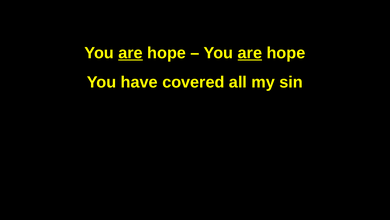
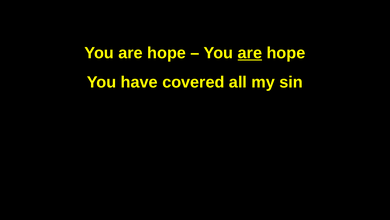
are underline: present -> none (131, 53)
